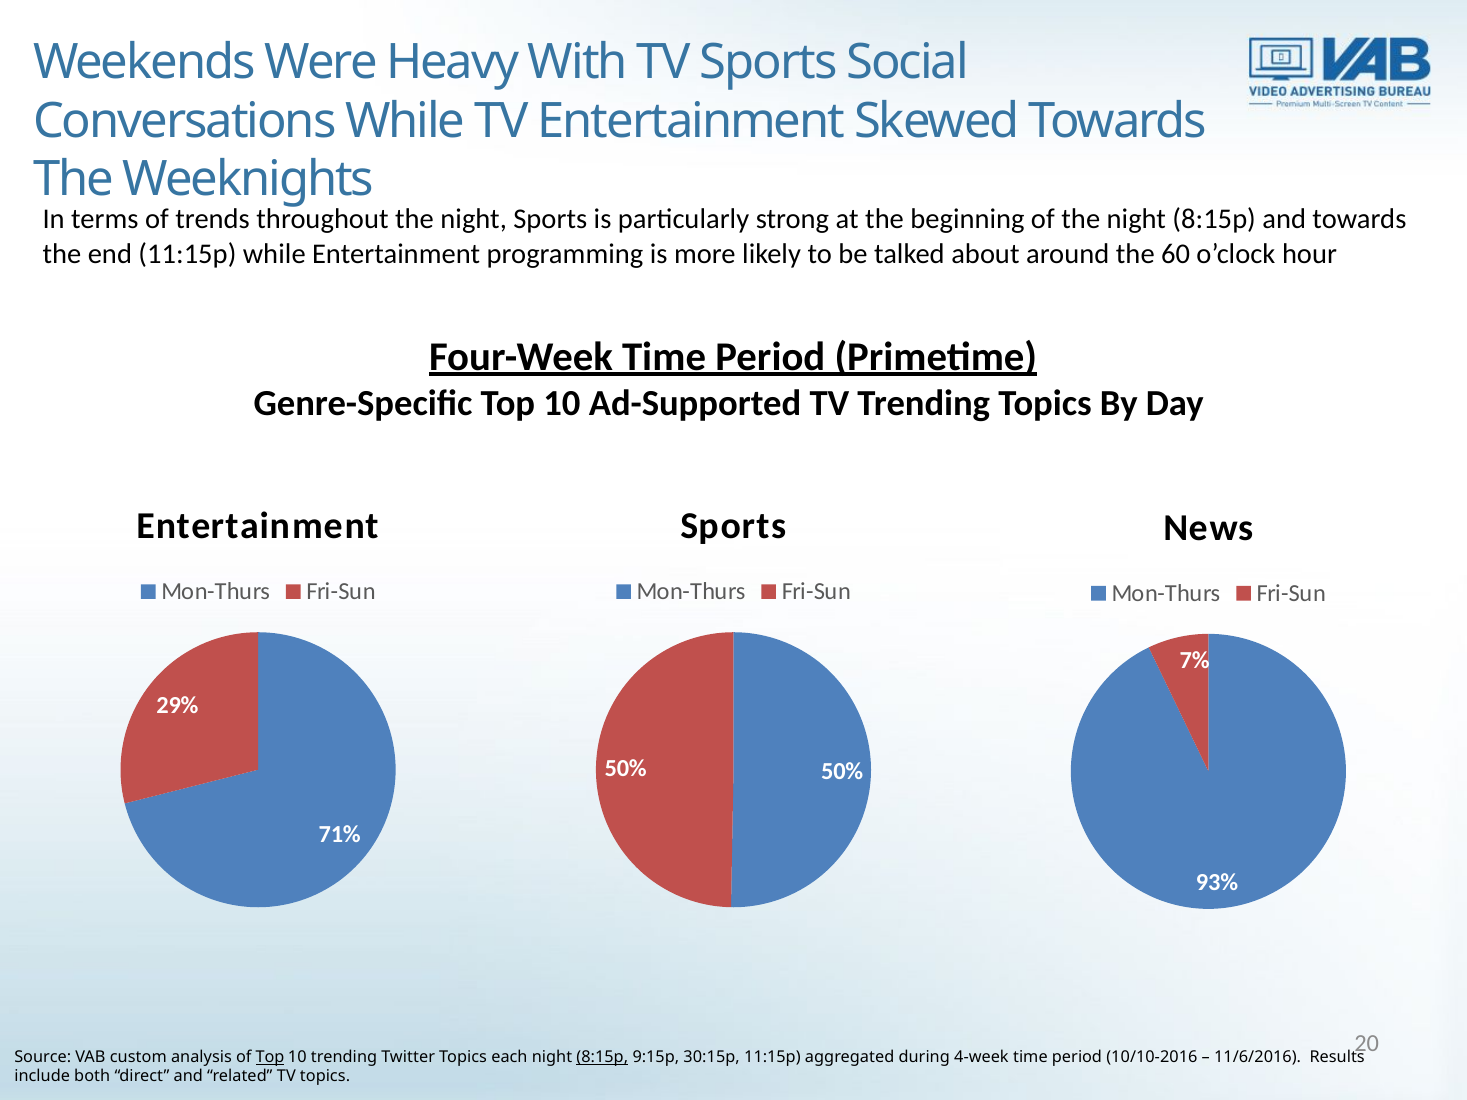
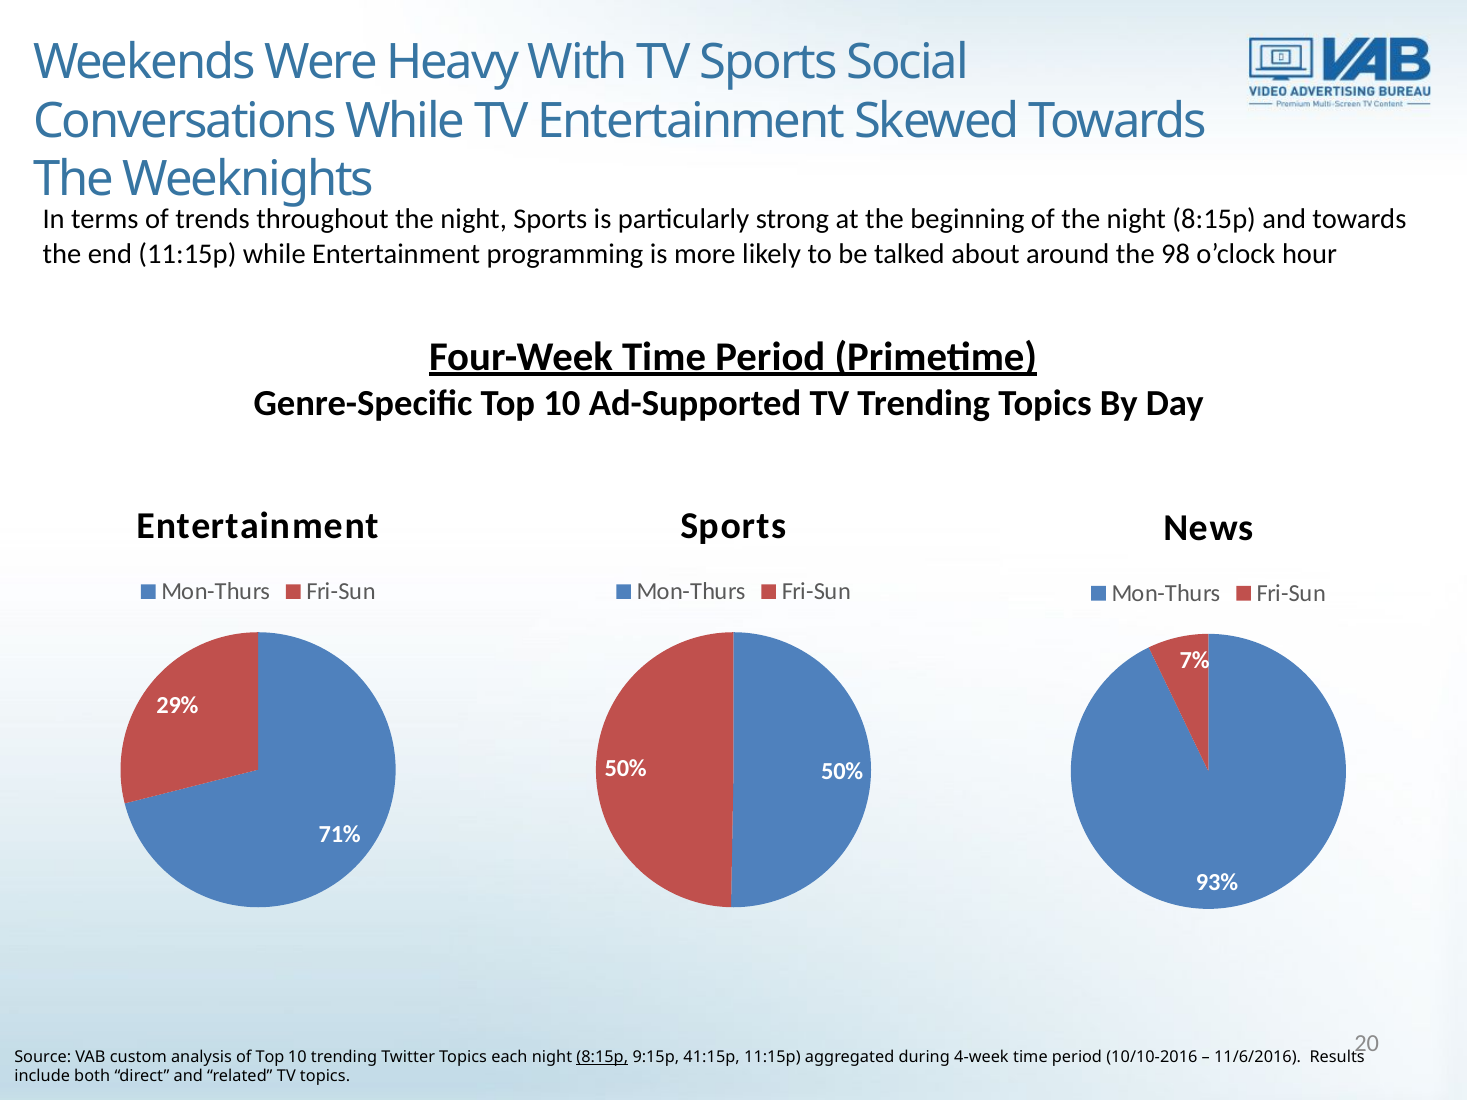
60: 60 -> 98 (1176, 254)
Top underline: present -> none (270, 1057)
30:15p: 30:15p -> 41:15p (712, 1057)
